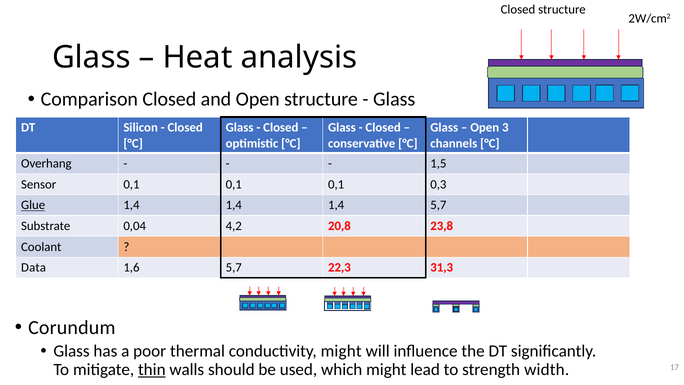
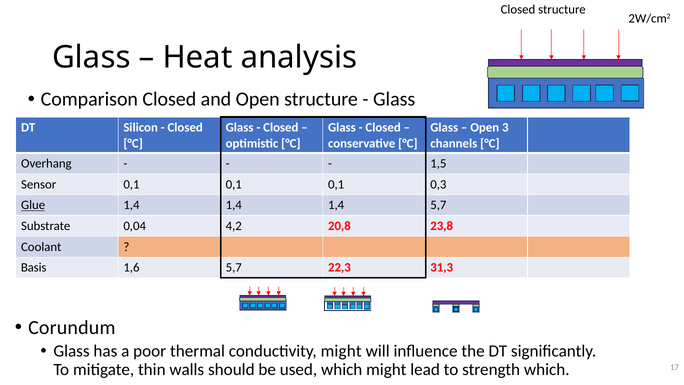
Data: Data -> Basis (34, 267)
thin underline: present -> none (152, 369)
strength width: width -> which (547, 369)
